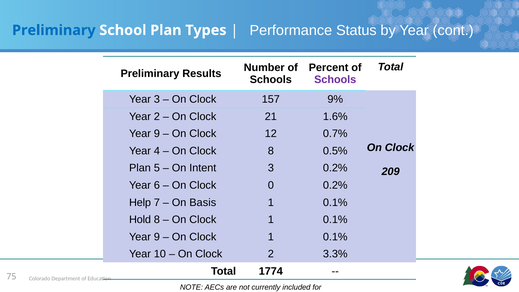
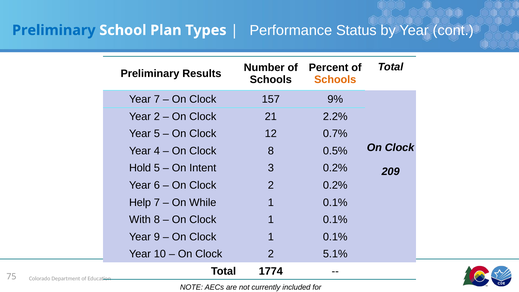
Schools colour: purple -> orange (335, 80)
Year 3: 3 -> 7 (157, 99)
1.6%: 1.6% -> 2.2% (335, 116)
9: 9 -> 5 (157, 134)
Plan: Plan -> Hold (140, 168)
0: 0 -> 2 (271, 185)
Basis: Basis -> While (203, 202)
Hold: Hold -> With (140, 220)
3.3%: 3.3% -> 5.1% (335, 254)
